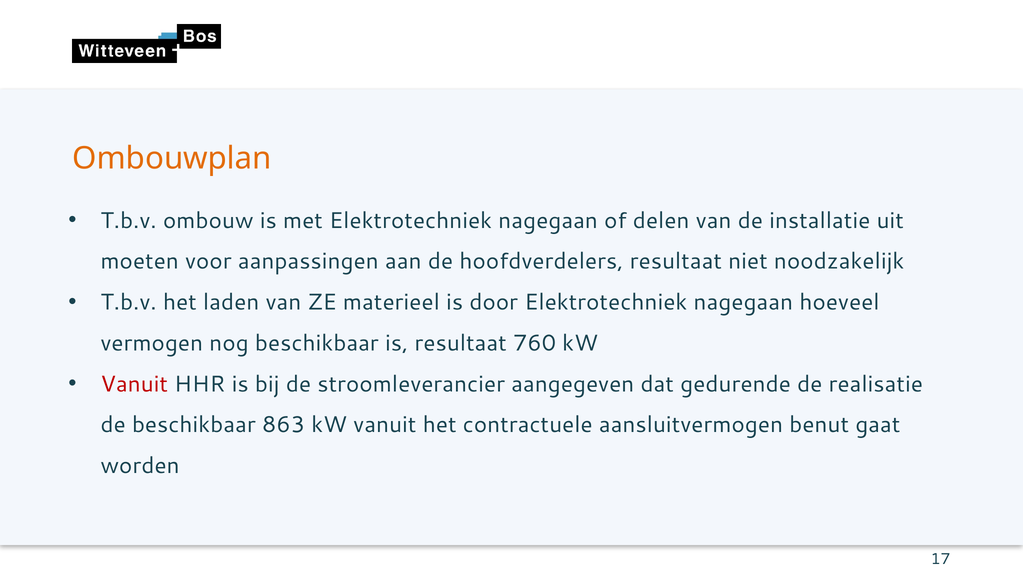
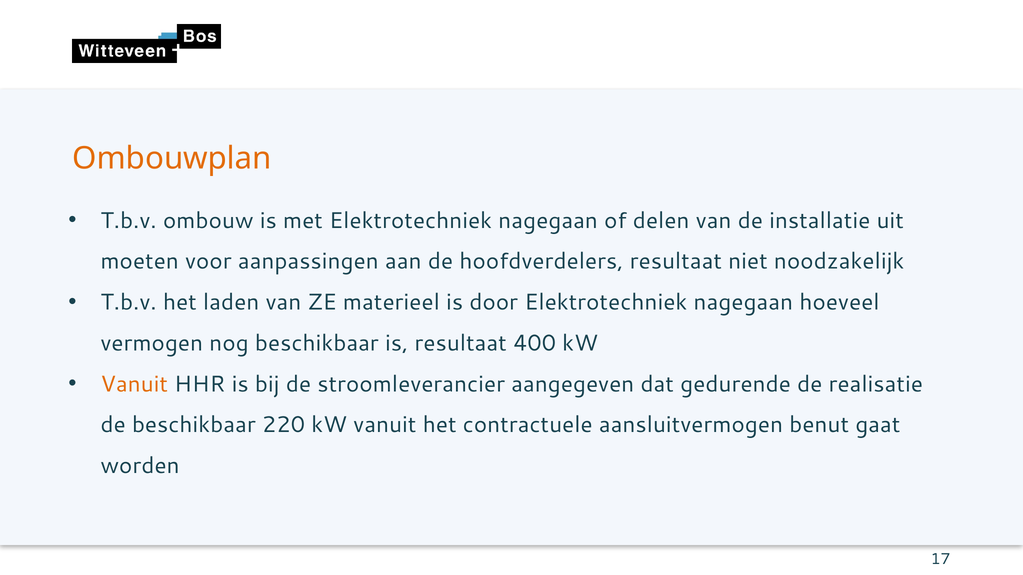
760: 760 -> 400 (535, 343)
Vanuit colour: red -> orange (134, 384)
863: 863 -> 220 (284, 425)
